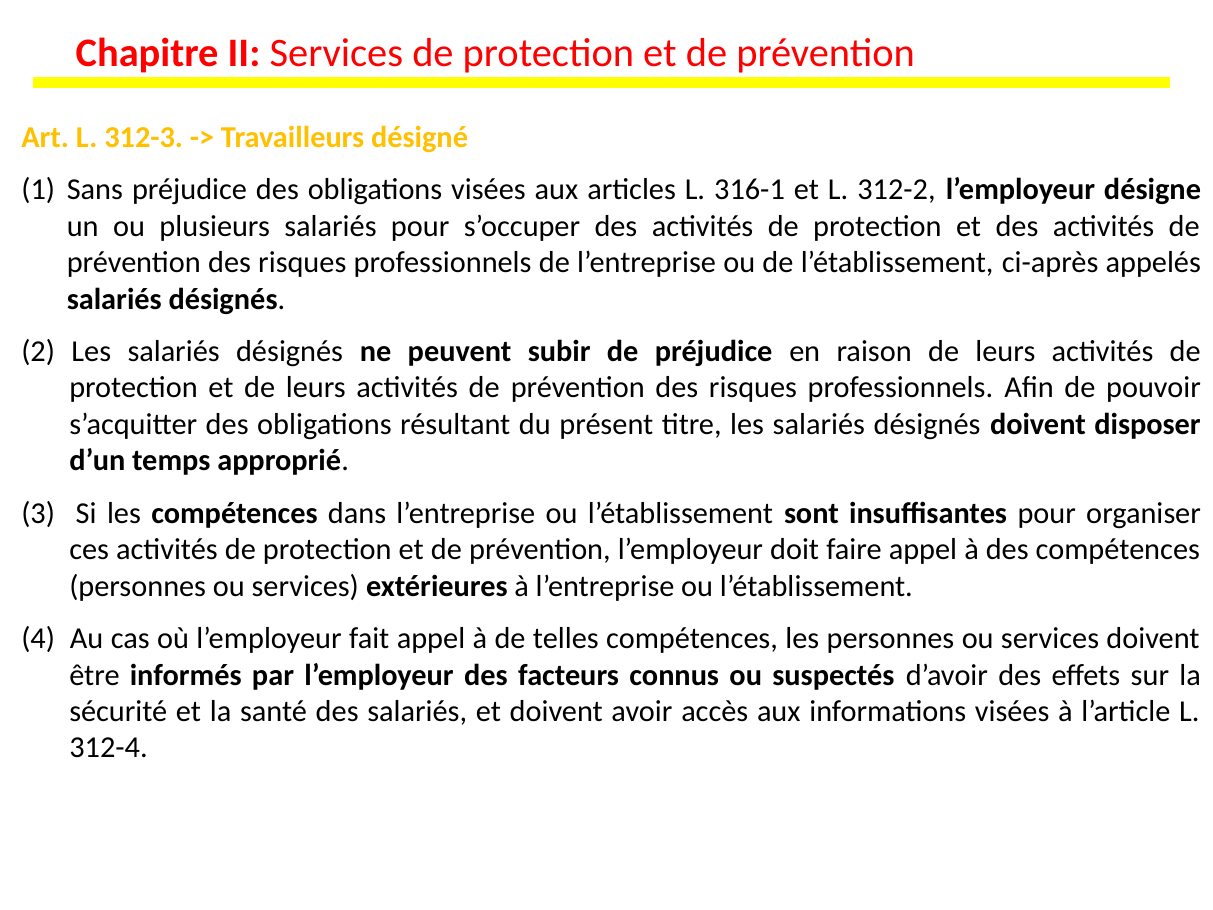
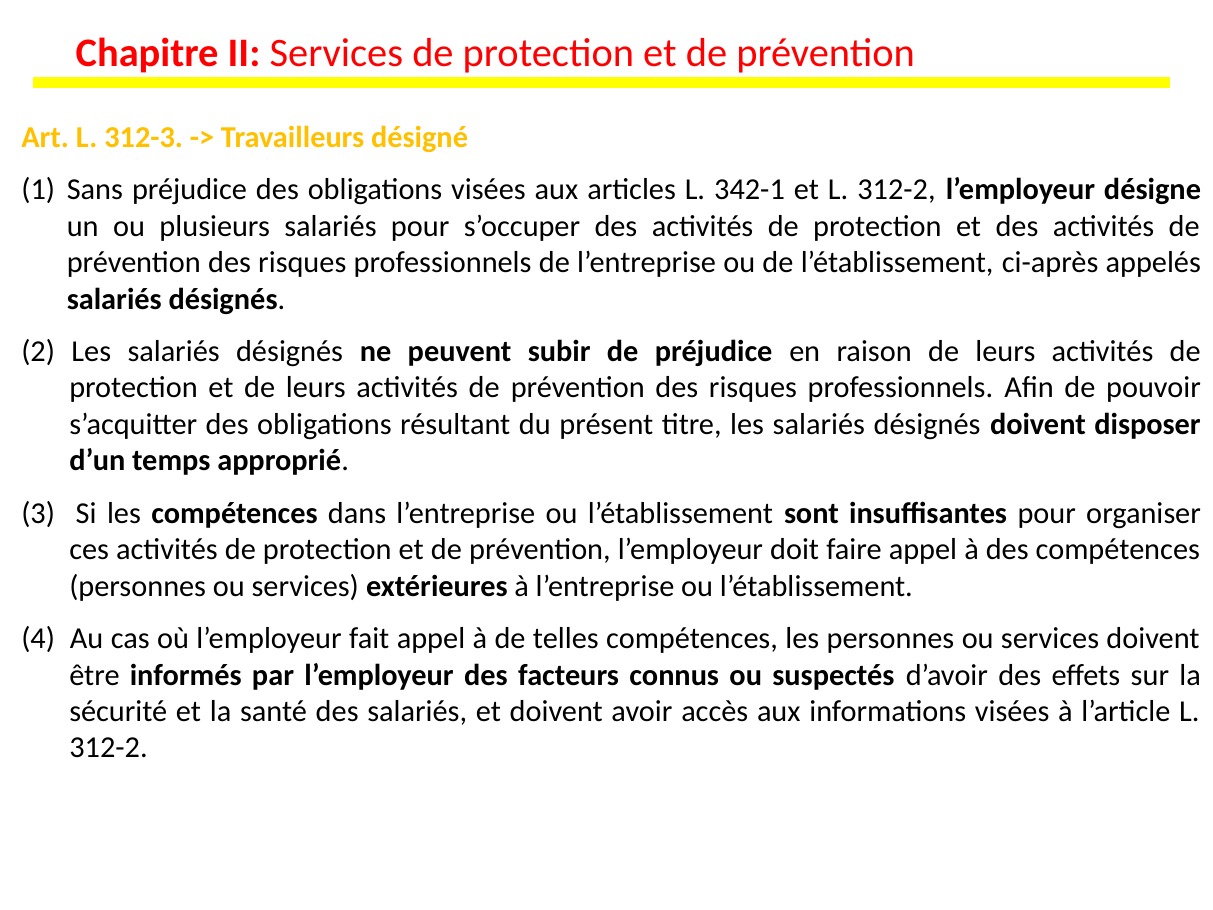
316-1: 316-1 -> 342-1 (750, 190)
312-4: 312-4 -> 312-2 (109, 748)
